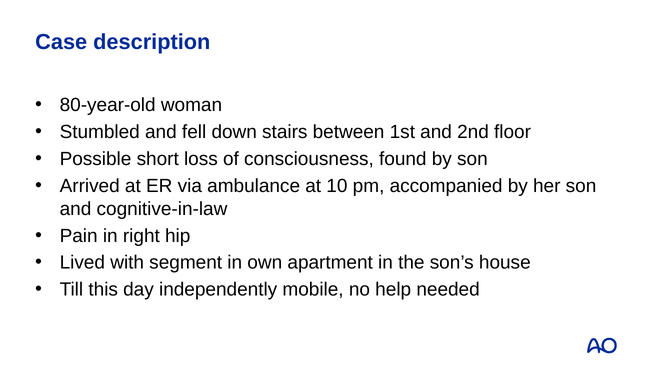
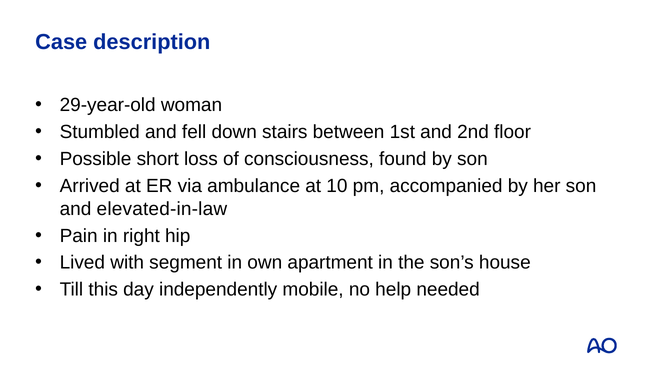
80-year-old: 80-year-old -> 29-year-old (108, 105)
cognitive-in-law: cognitive-in-law -> elevated-in-law (162, 209)
